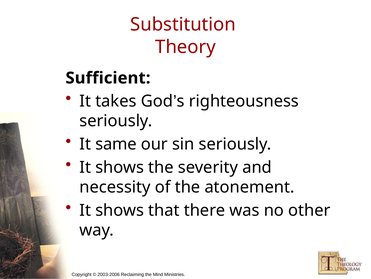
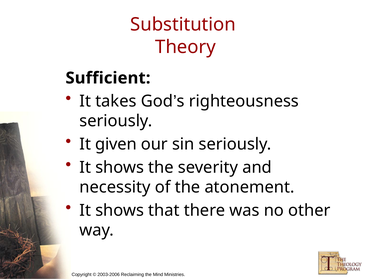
same: same -> given (116, 144)
